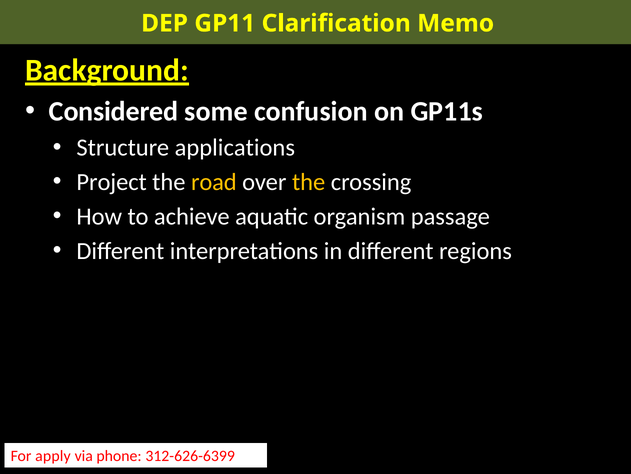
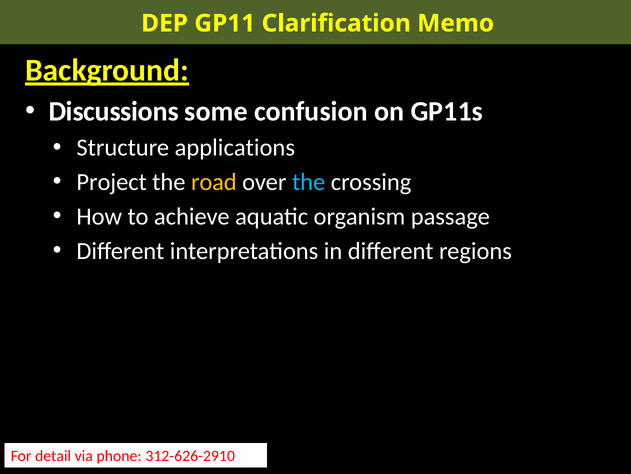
Considered: Considered -> Discussions (114, 111)
the colour: yellow -> light blue (309, 182)
apply: apply -> detail (53, 455)
312-626-6399: 312-626-6399 -> 312-626-2910 (190, 455)
